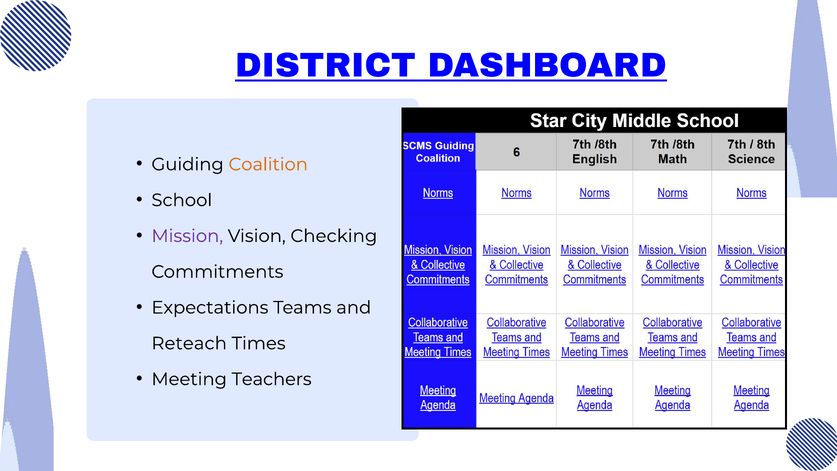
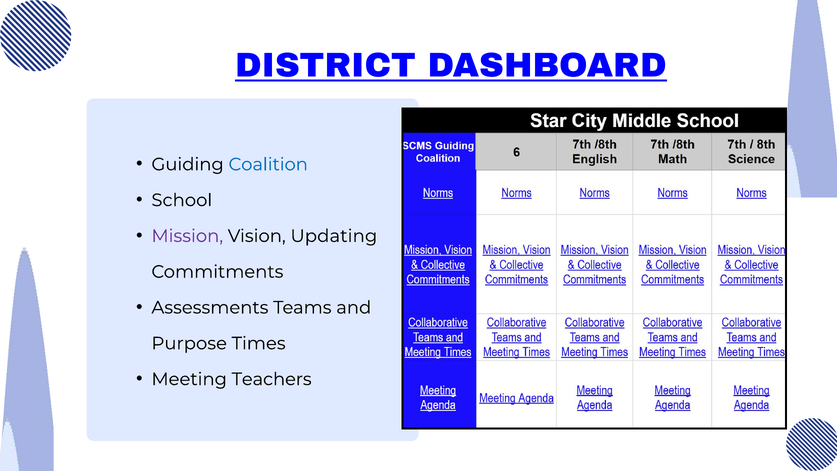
Coalition colour: orange -> blue (268, 164)
Checking: Checking -> Updating (334, 236)
Expectations: Expectations -> Assessments (210, 307)
Reteach: Reteach -> Purpose (189, 343)
